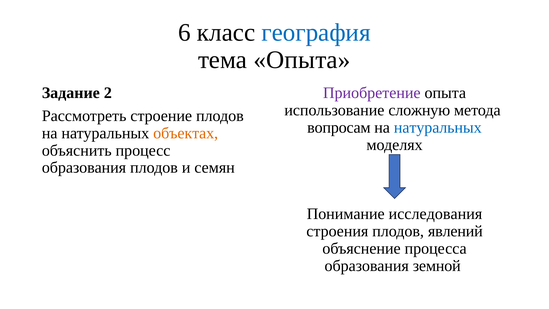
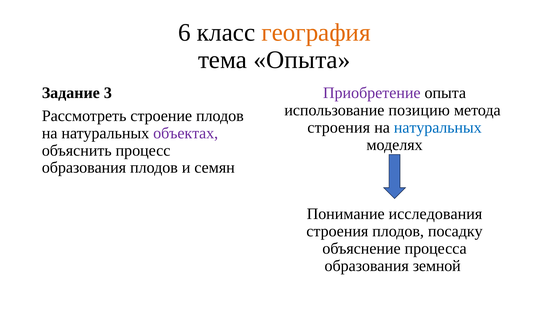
география colour: blue -> orange (316, 33)
2: 2 -> 3 (108, 93)
сложную: сложную -> позицию (419, 110)
вопросам: вопросам -> строения (339, 127)
объектах colour: orange -> purple (186, 133)
явлений: явлений -> посадку (455, 231)
